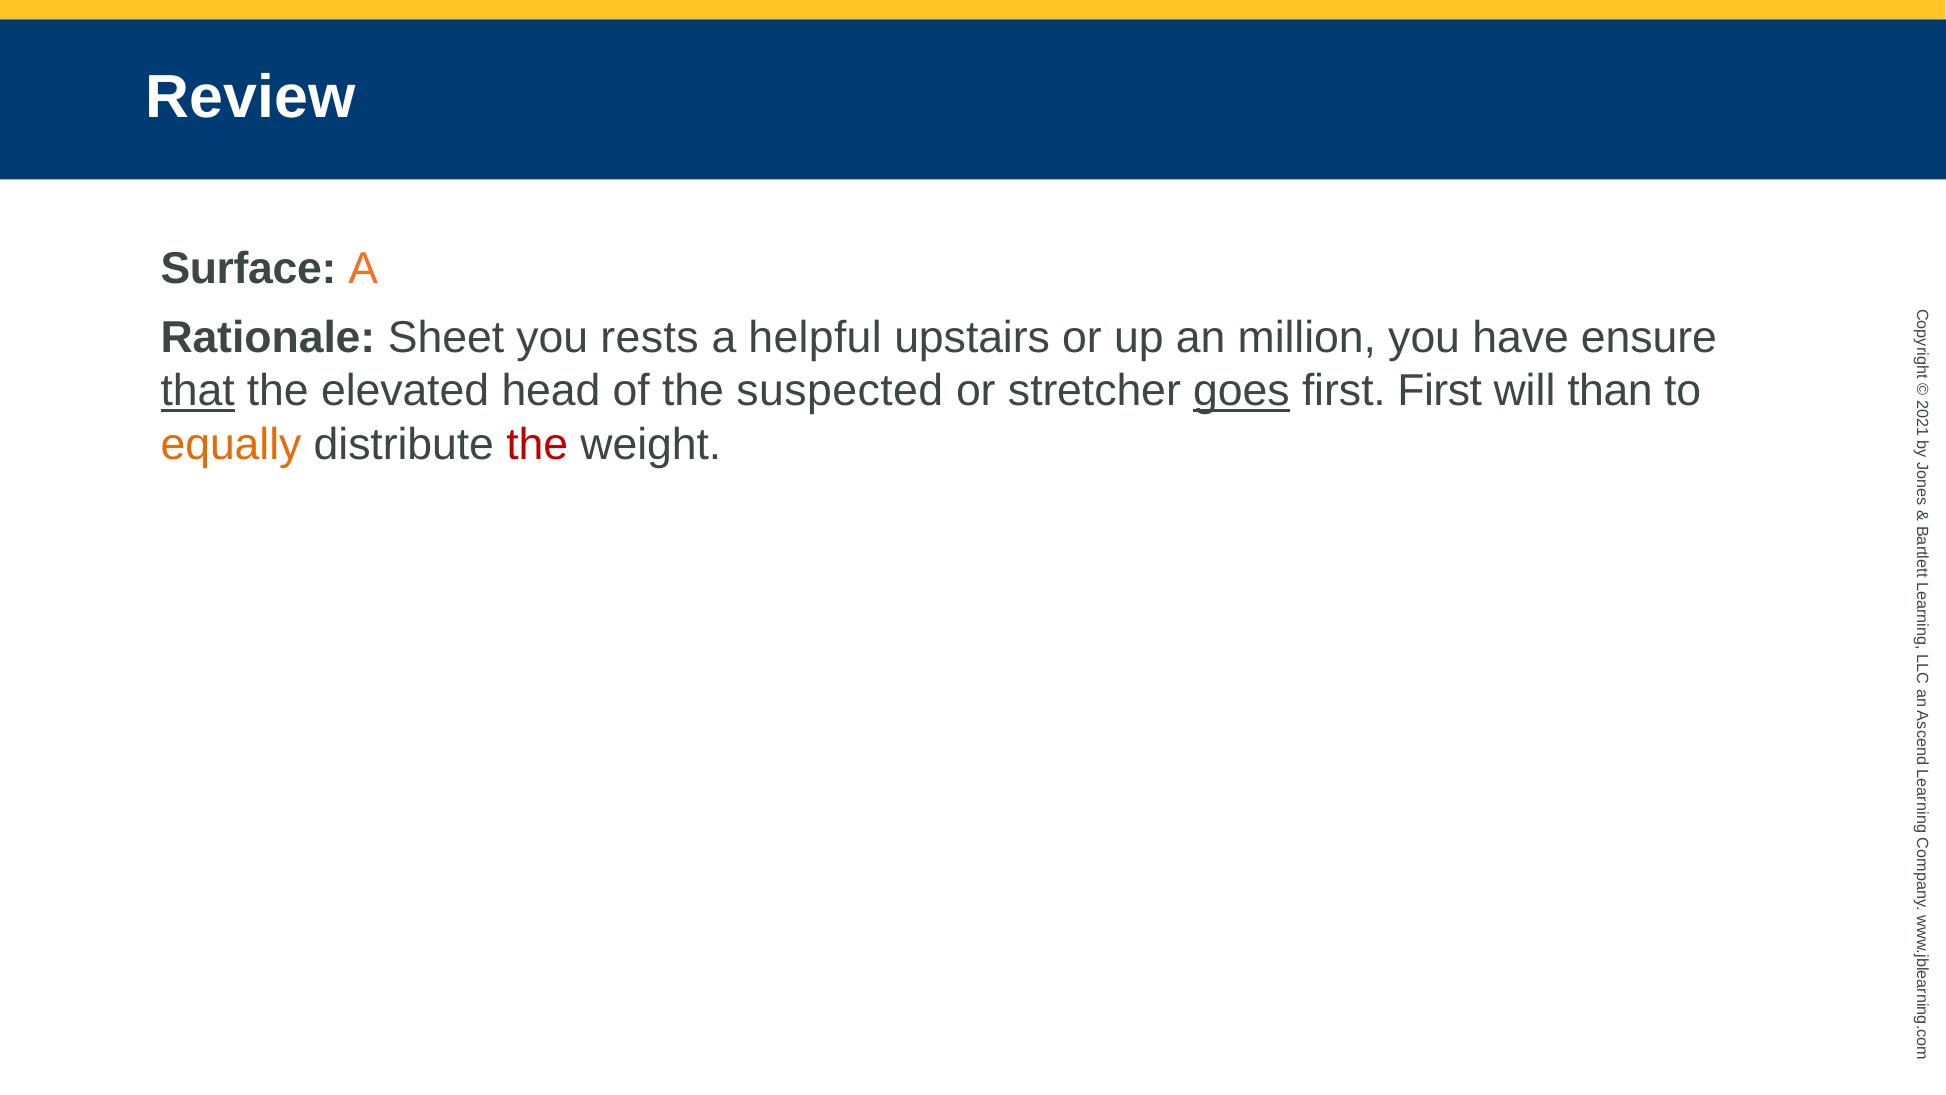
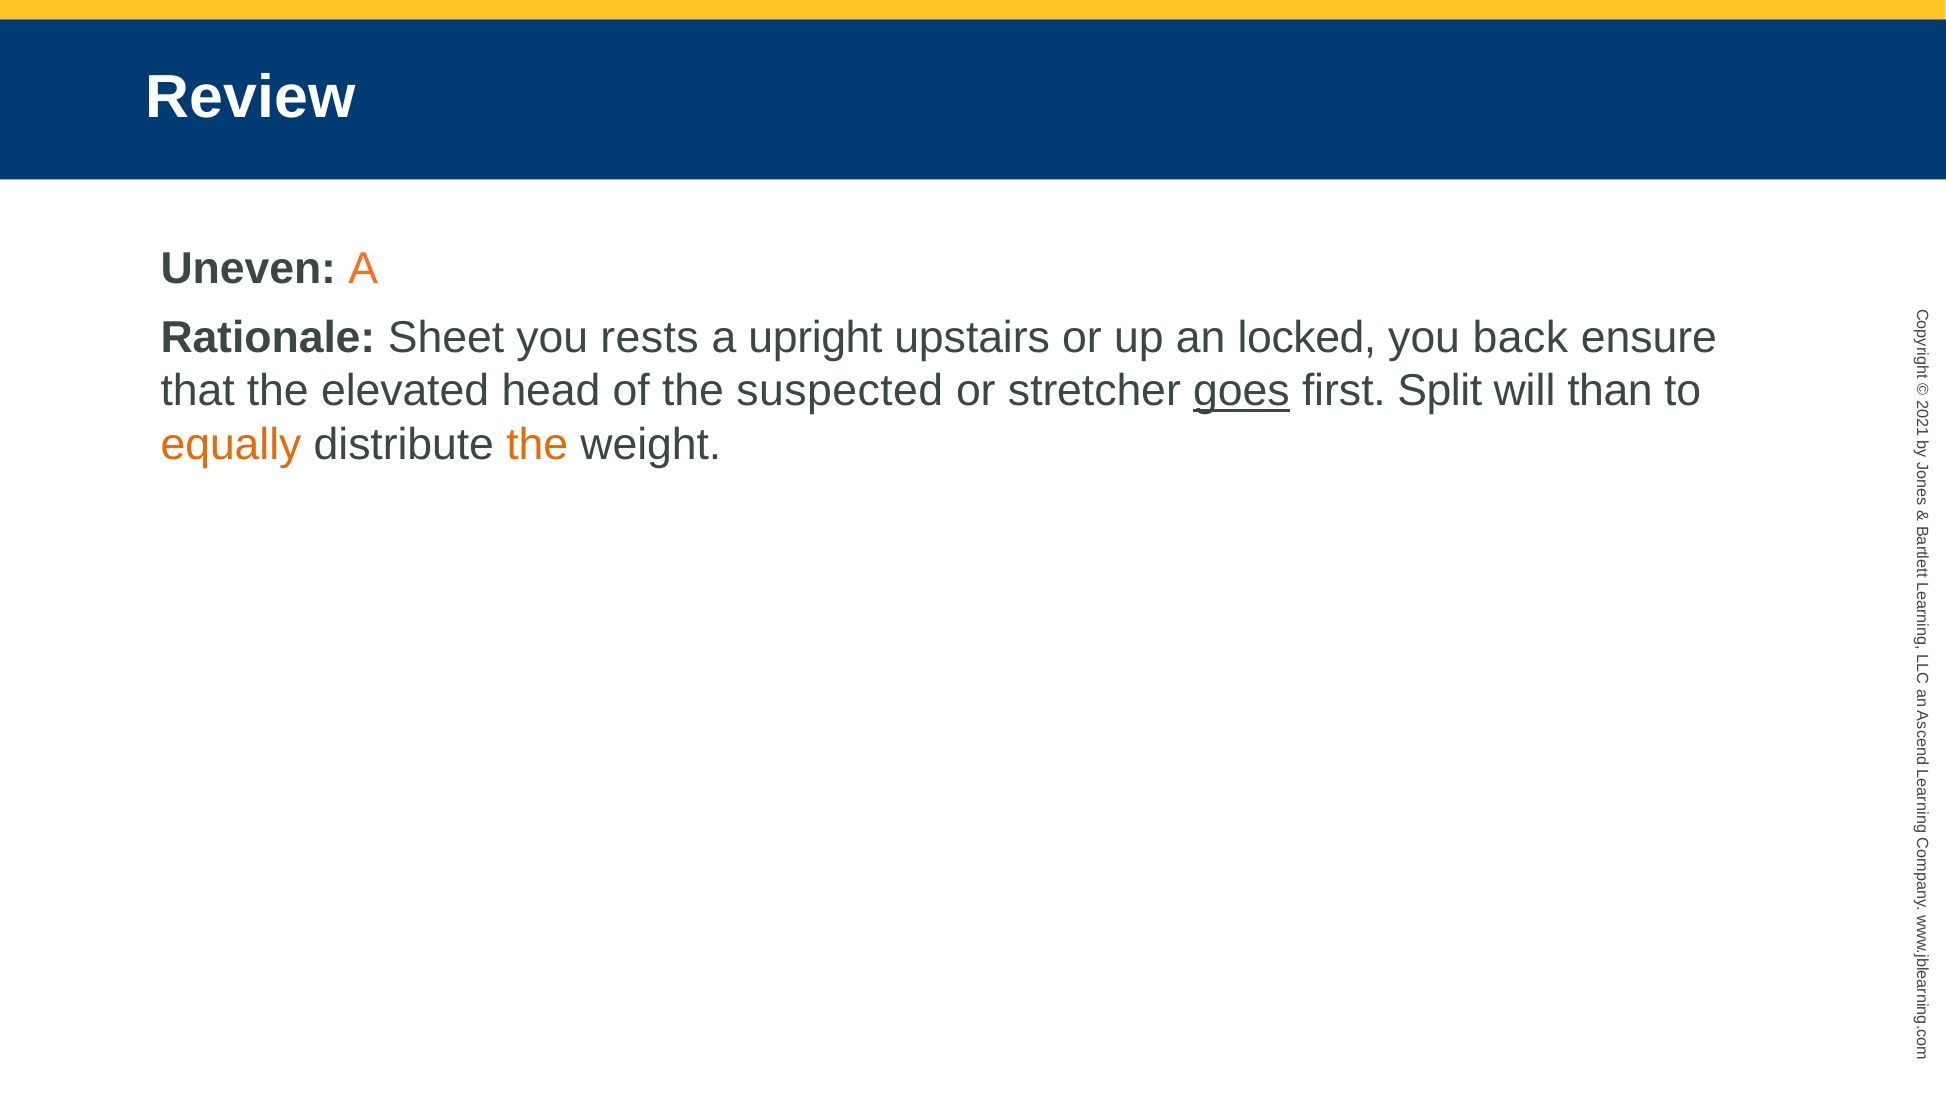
Surface: Surface -> Uneven (248, 268)
helpful: helpful -> upright (815, 337)
million: million -> locked (1307, 337)
have: have -> back (1520, 337)
that underline: present -> none (198, 391)
first First: First -> Split (1440, 391)
the colour: red -> orange (537, 444)
